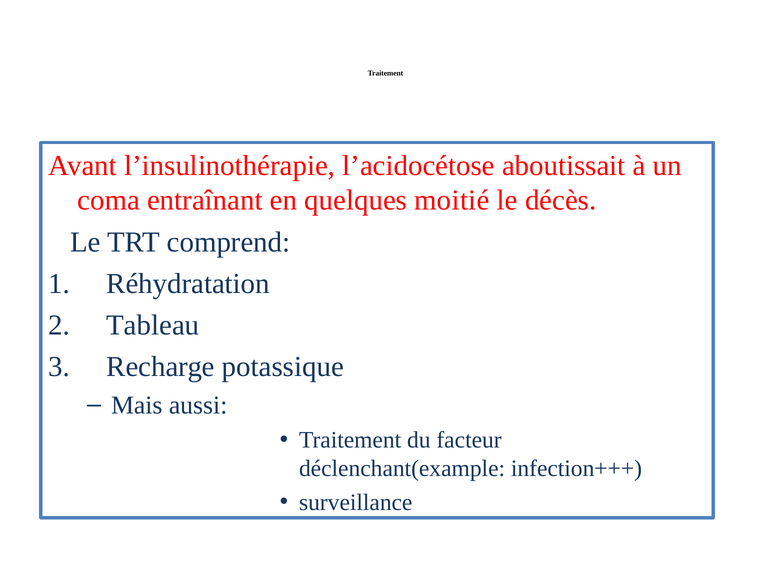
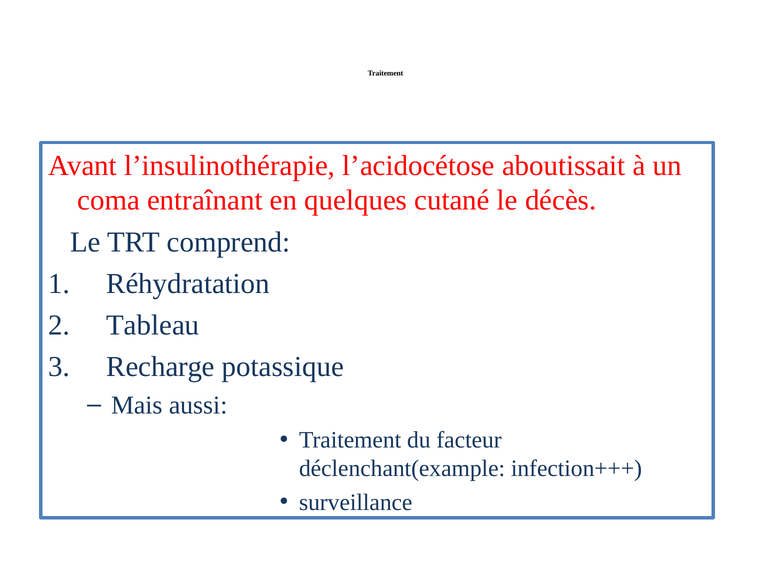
moitié: moitié -> cutané (452, 201)
